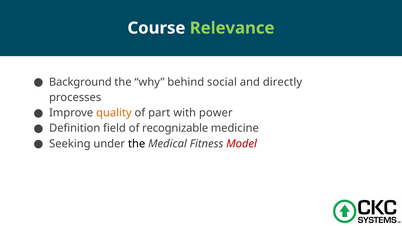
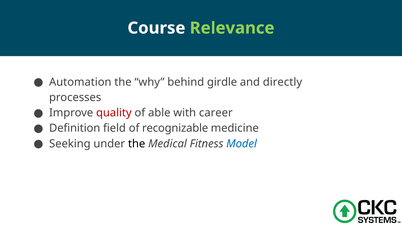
Background: Background -> Automation (80, 82)
social: social -> girdle (222, 82)
quality colour: orange -> red (114, 113)
part: part -> able (159, 113)
power: power -> career (216, 113)
Model colour: red -> blue (242, 144)
